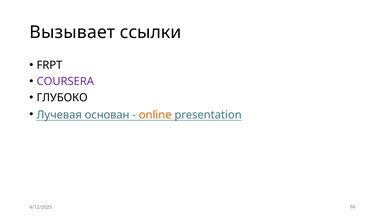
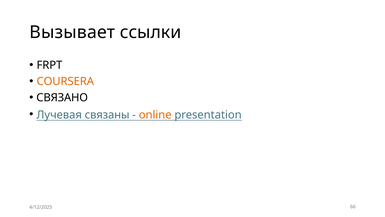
COURSERA colour: purple -> orange (65, 81)
ГЛУБОКО: ГЛУБОКО -> СВЯЗАНО (62, 97)
основан: основан -> связаны (107, 115)
